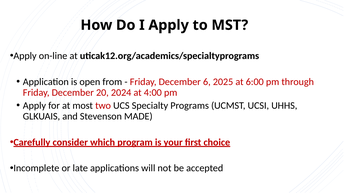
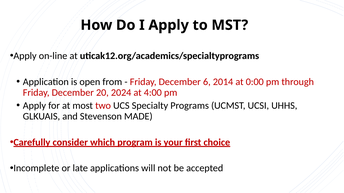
2025: 2025 -> 2014 (223, 82)
6:00: 6:00 -> 0:00 (255, 82)
